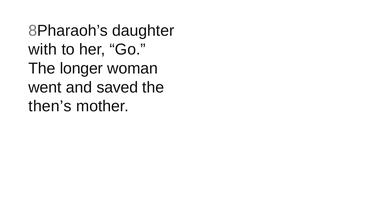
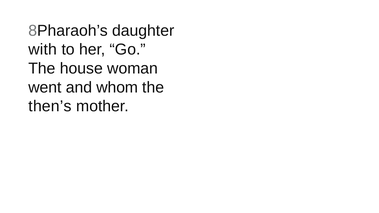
longer: longer -> house (81, 68)
saved: saved -> whom (117, 87)
